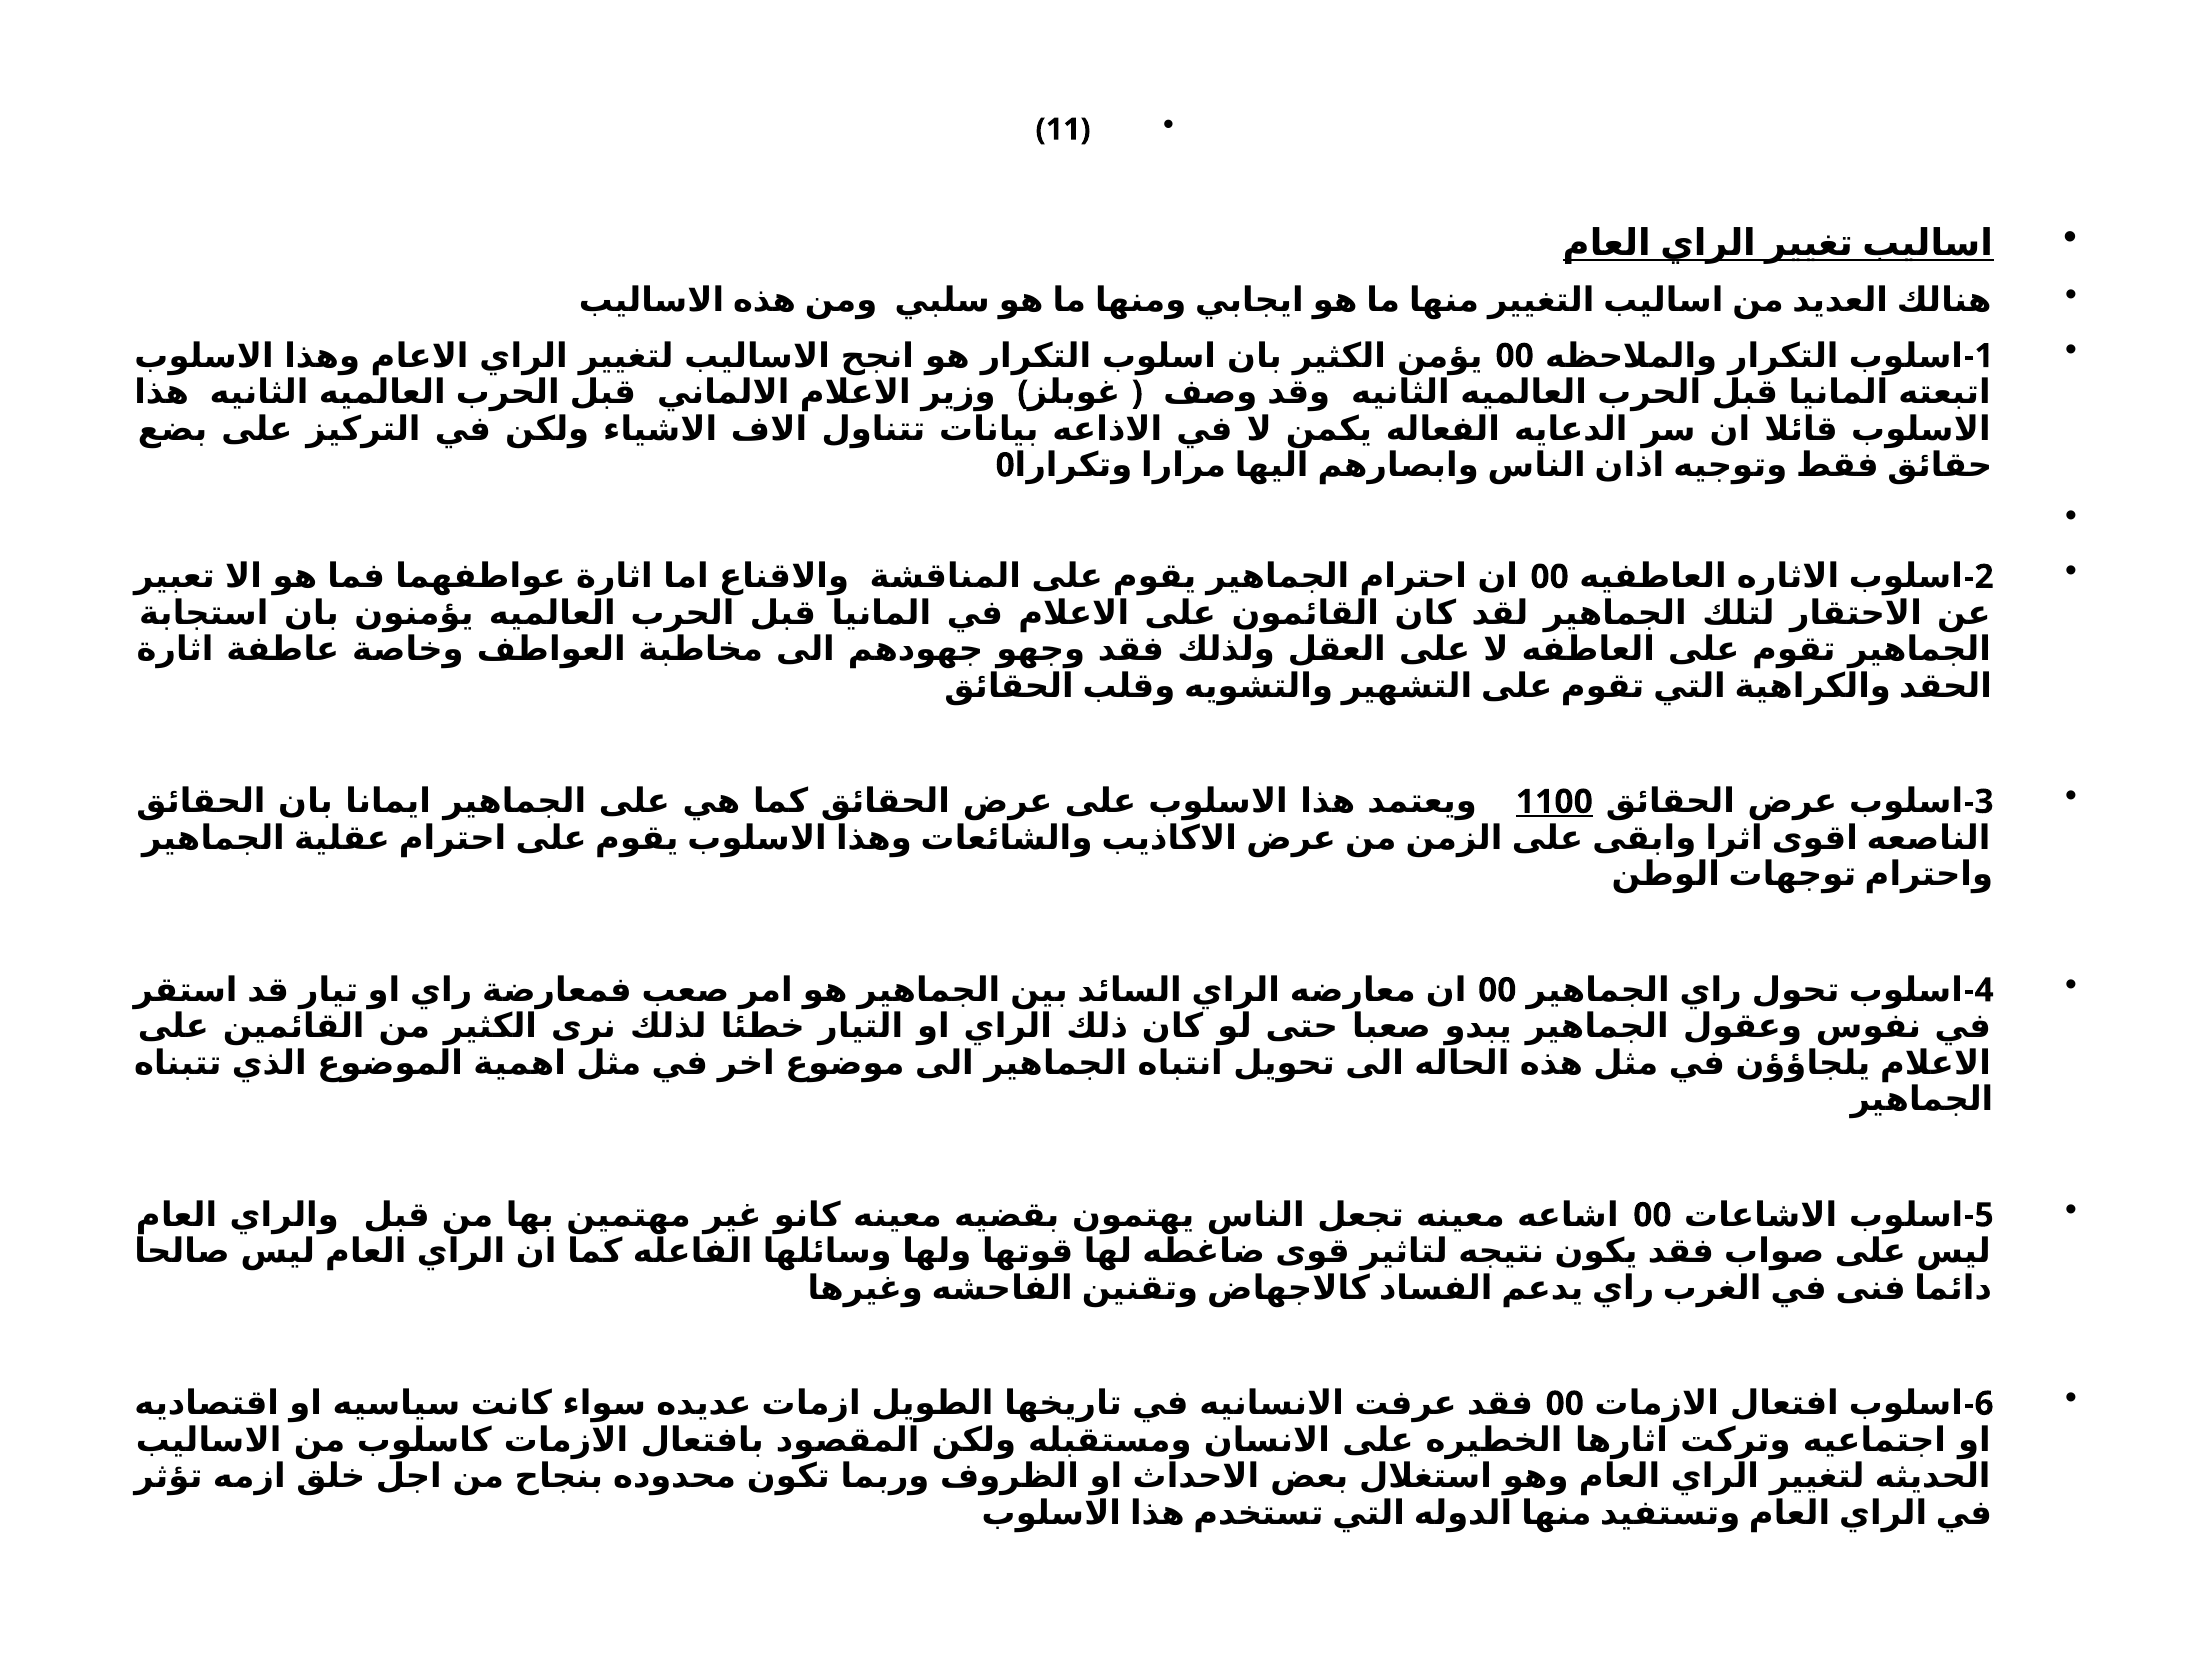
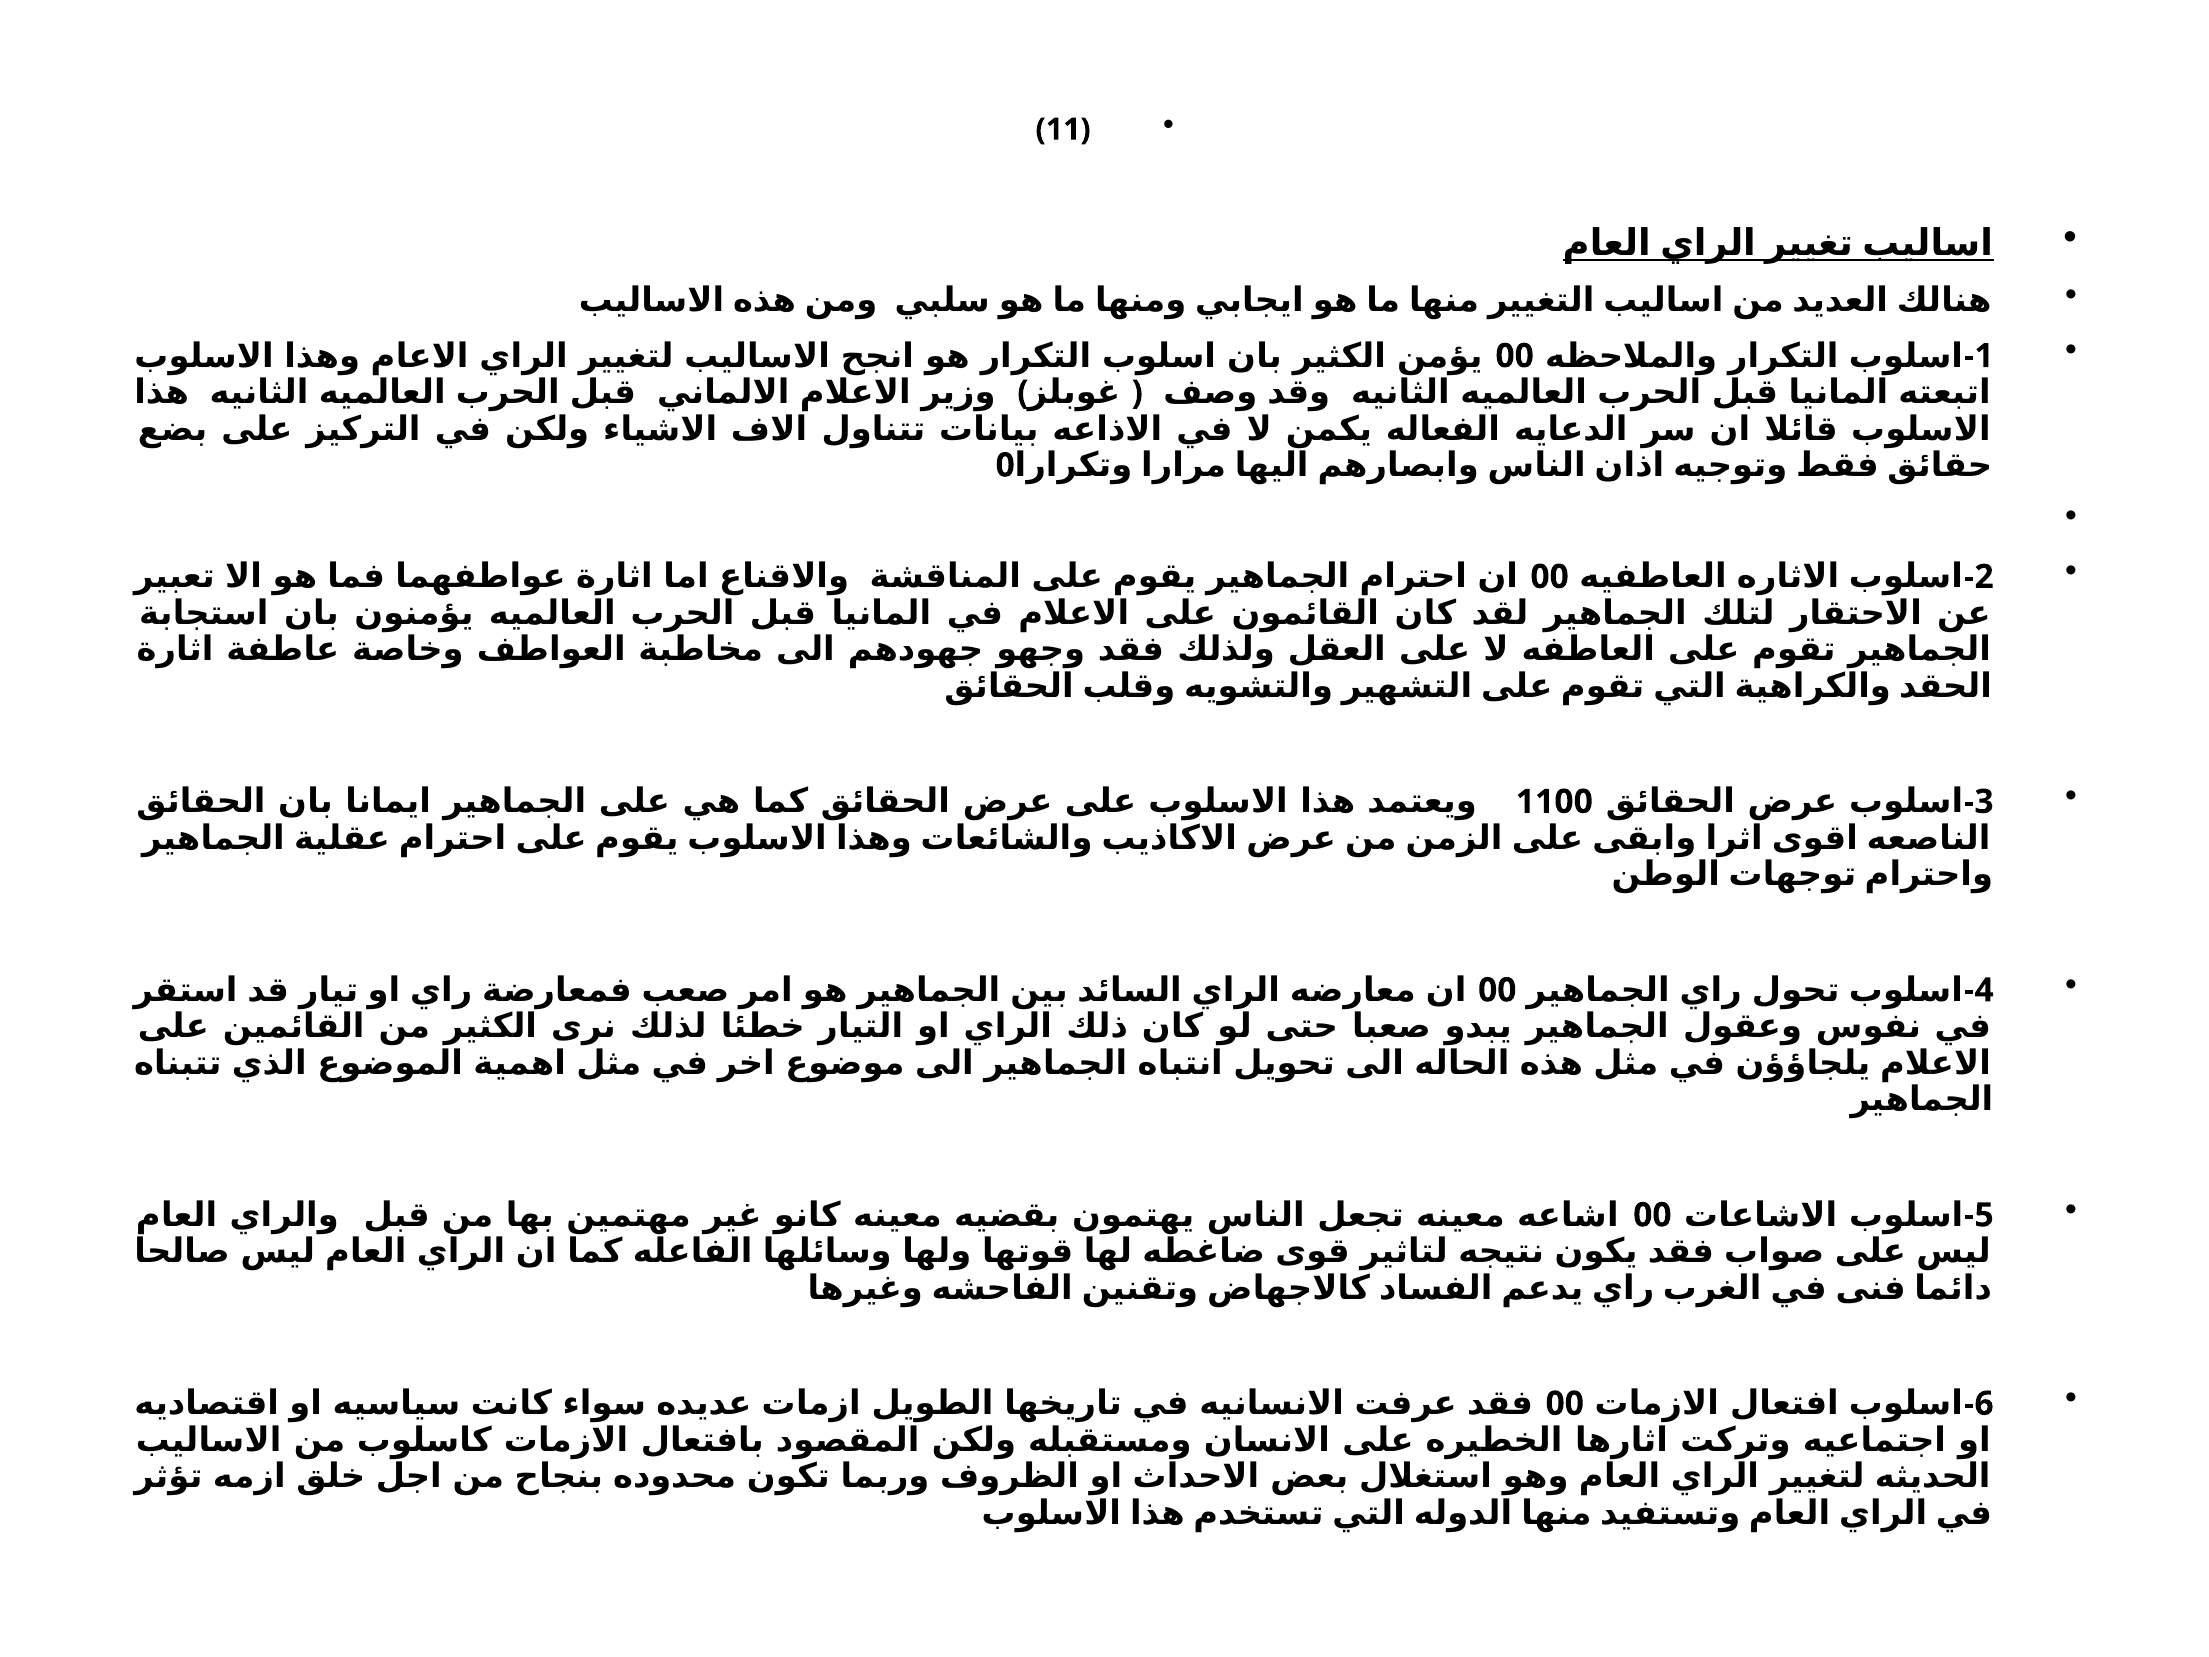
1100 underline: present -> none (1554, 802)
